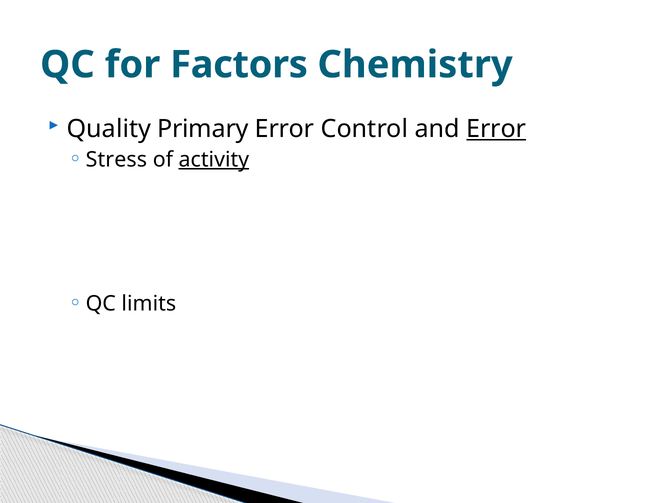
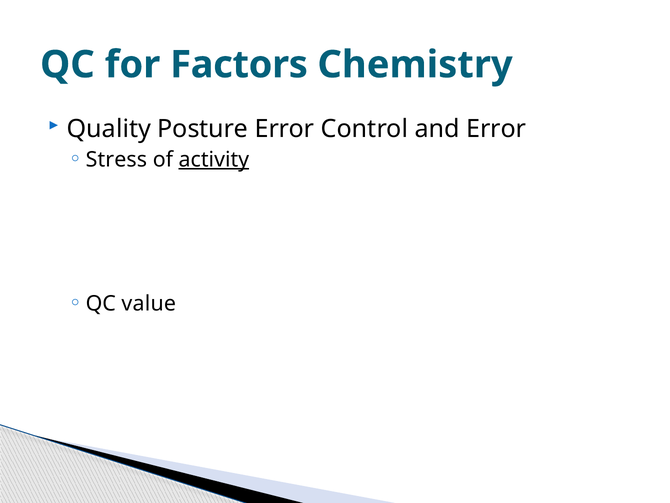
Primary: Primary -> Posture (203, 129)
Error underline: present -> none (496, 129)
limits: limits -> value (149, 303)
